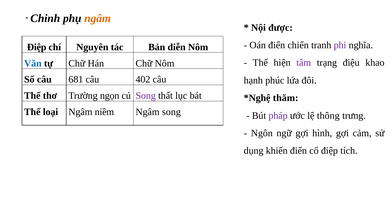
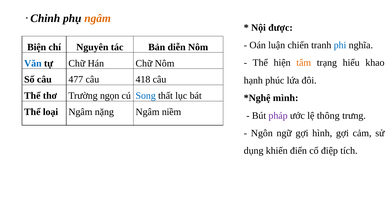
Oán điển: điển -> luận (277, 45)
phi colour: purple -> blue (340, 45)
Điệp: Điệp -> Biện (37, 47)
tâm colour: purple -> orange (304, 63)
điệu: điệu -> hiểu (351, 63)
681: 681 -> 477 (76, 80)
402: 402 -> 418 (143, 80)
Song colour: purple -> blue (146, 96)
thăm: thăm -> mình (286, 98)
niềm: niềm -> nặng (104, 112)
Ngâm song: song -> niềm (172, 112)
